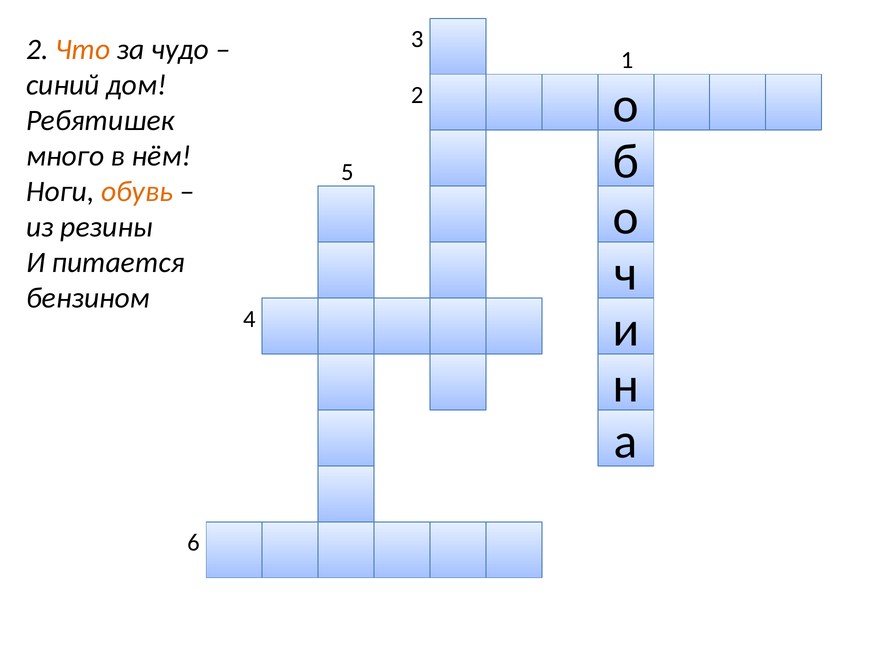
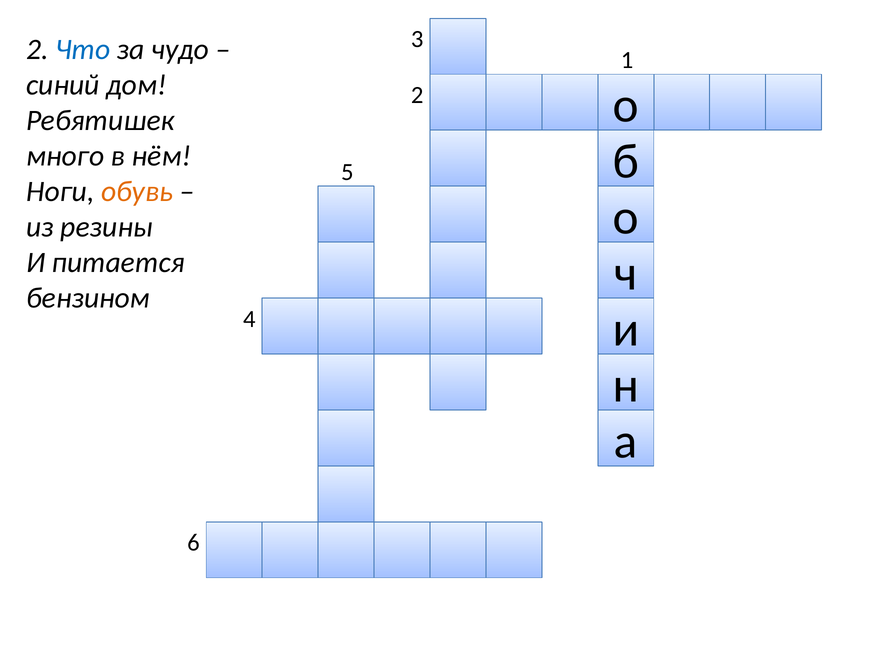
Что colour: orange -> blue (83, 49)
